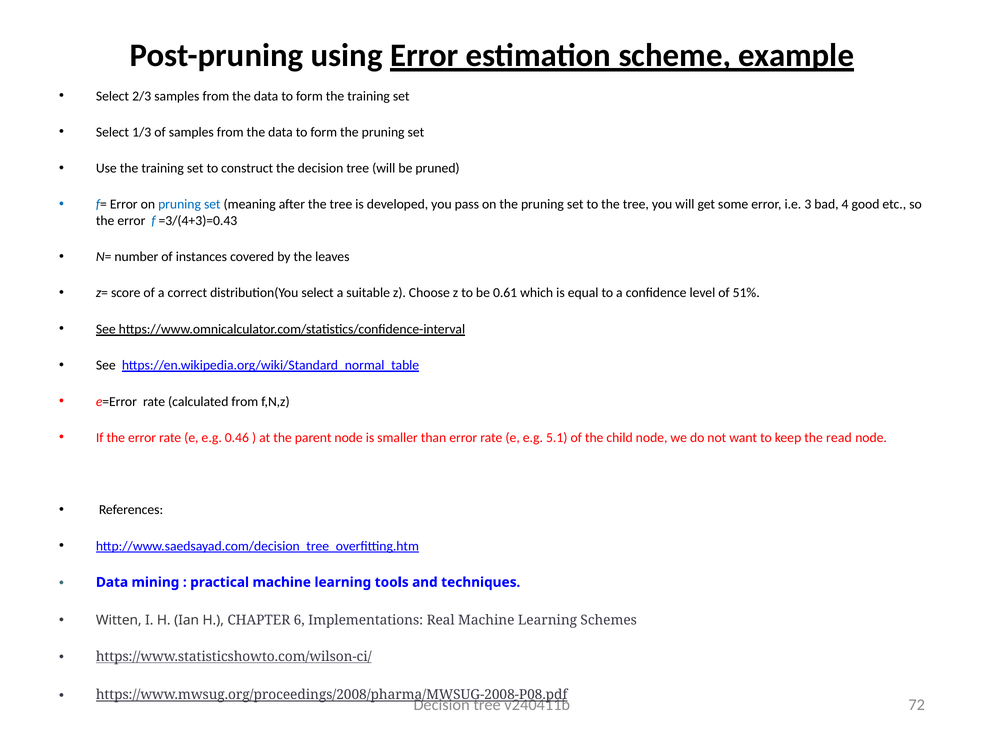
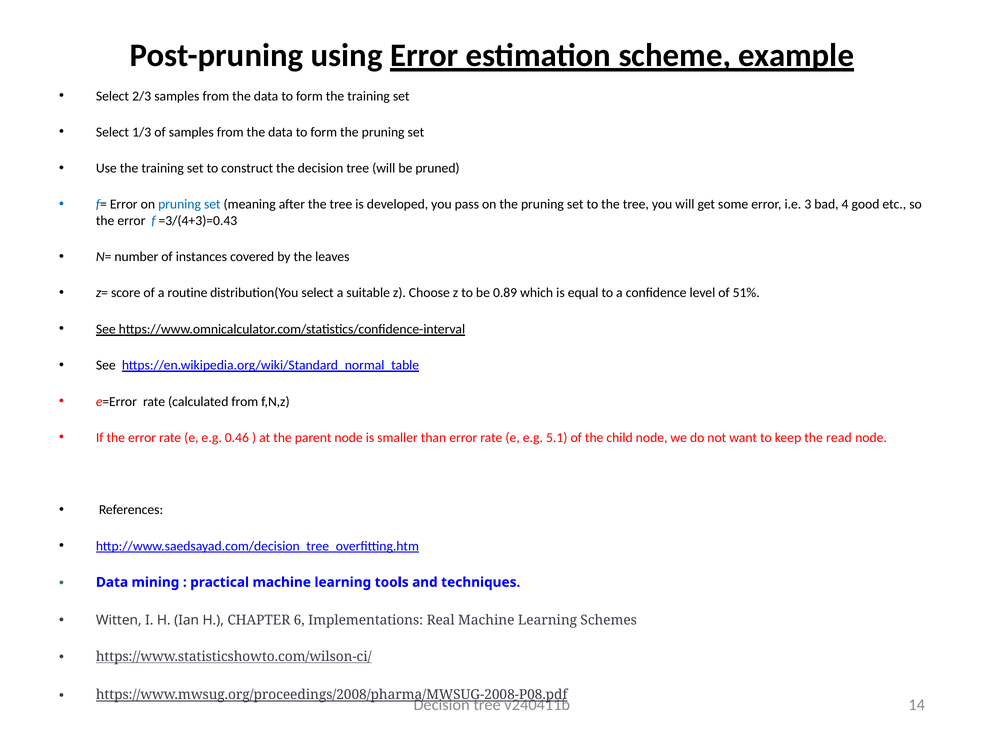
correct: correct -> routine (187, 293)
0.61: 0.61 -> 0.89 (505, 293)
72: 72 -> 14 (917, 705)
